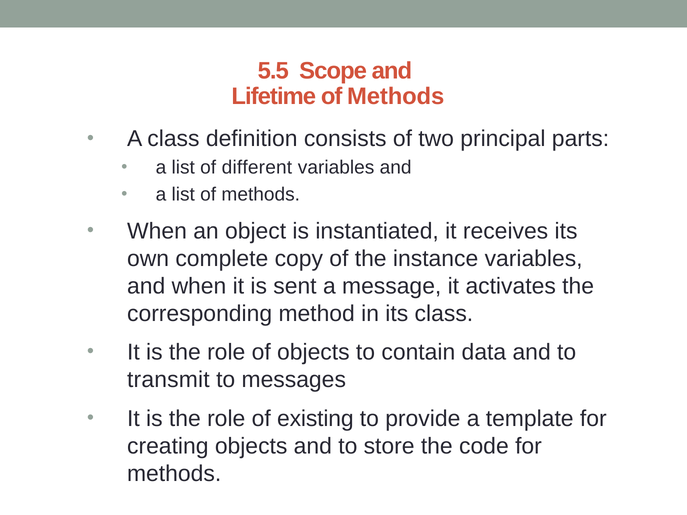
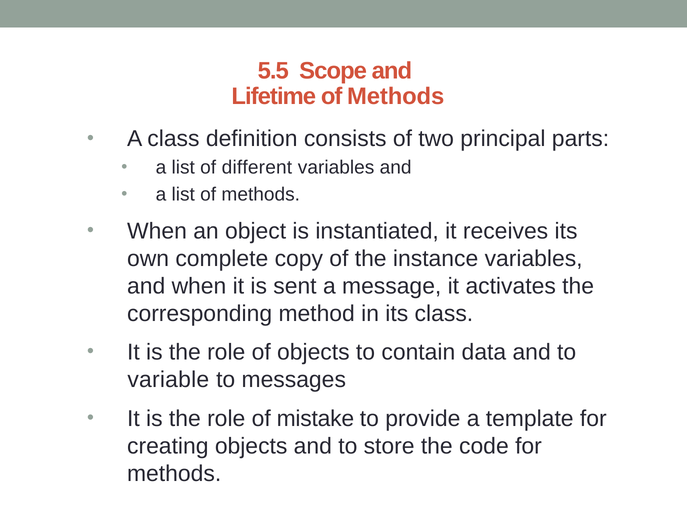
transmit: transmit -> variable (168, 380)
existing: existing -> mistake (315, 419)
